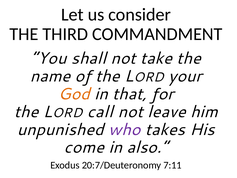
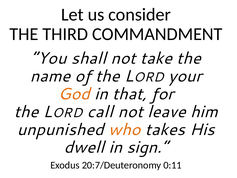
who colour: purple -> orange (124, 129)
come: come -> dwell (84, 147)
also: also -> sign (147, 147)
7:11: 7:11 -> 0:11 (173, 165)
